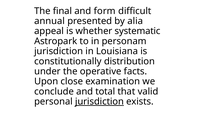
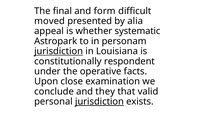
annual: annual -> moved (50, 21)
jurisdiction underline: none -> present (59, 51)
distribution: distribution -> respondent (129, 62)
total: total -> they (105, 92)
